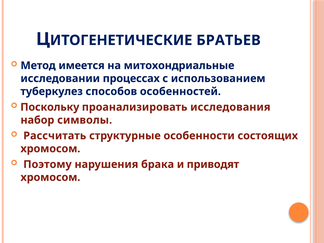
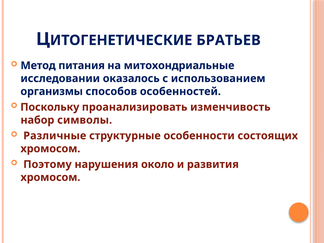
имеется: имеется -> питания (82, 66)
процессах: процессах -> оказалось (131, 78)
туберкулез: туберкулез -> организмы (52, 91)
исследования: исследования -> изменчивость (230, 107)
Рассчитать: Рассчитать -> Различные (55, 136)
брака: брака -> около (158, 164)
приводят: приводят -> развития (213, 164)
